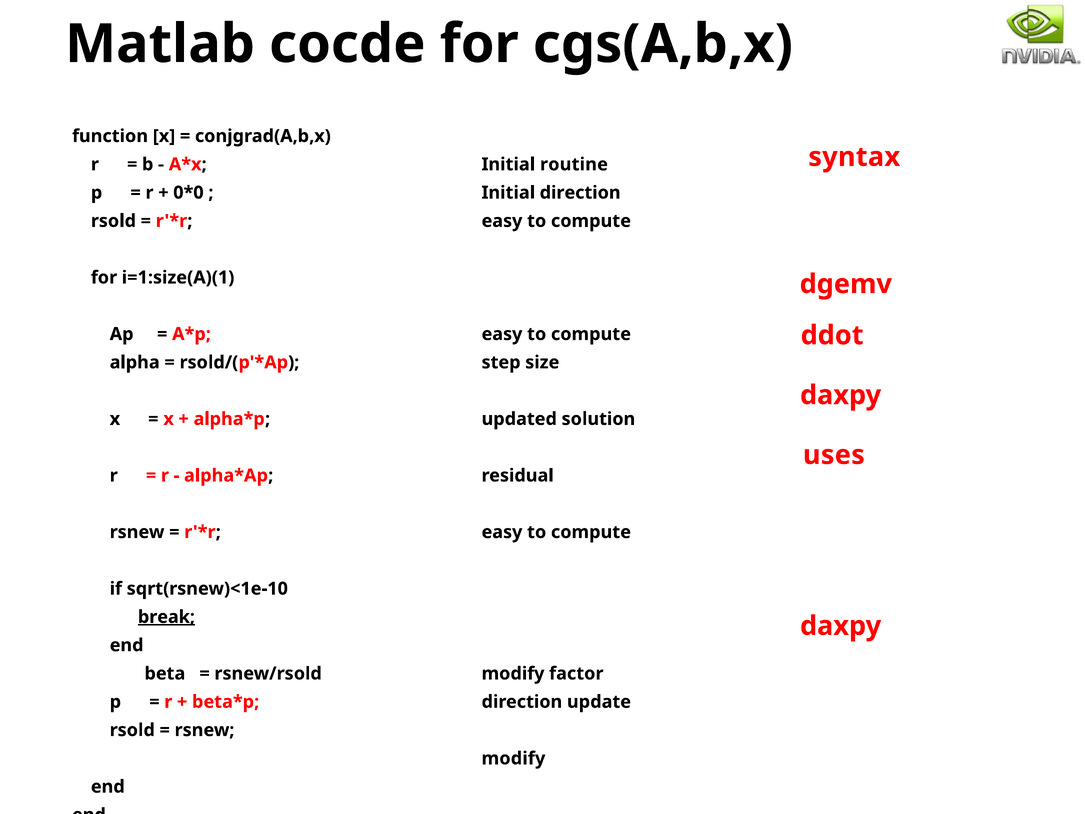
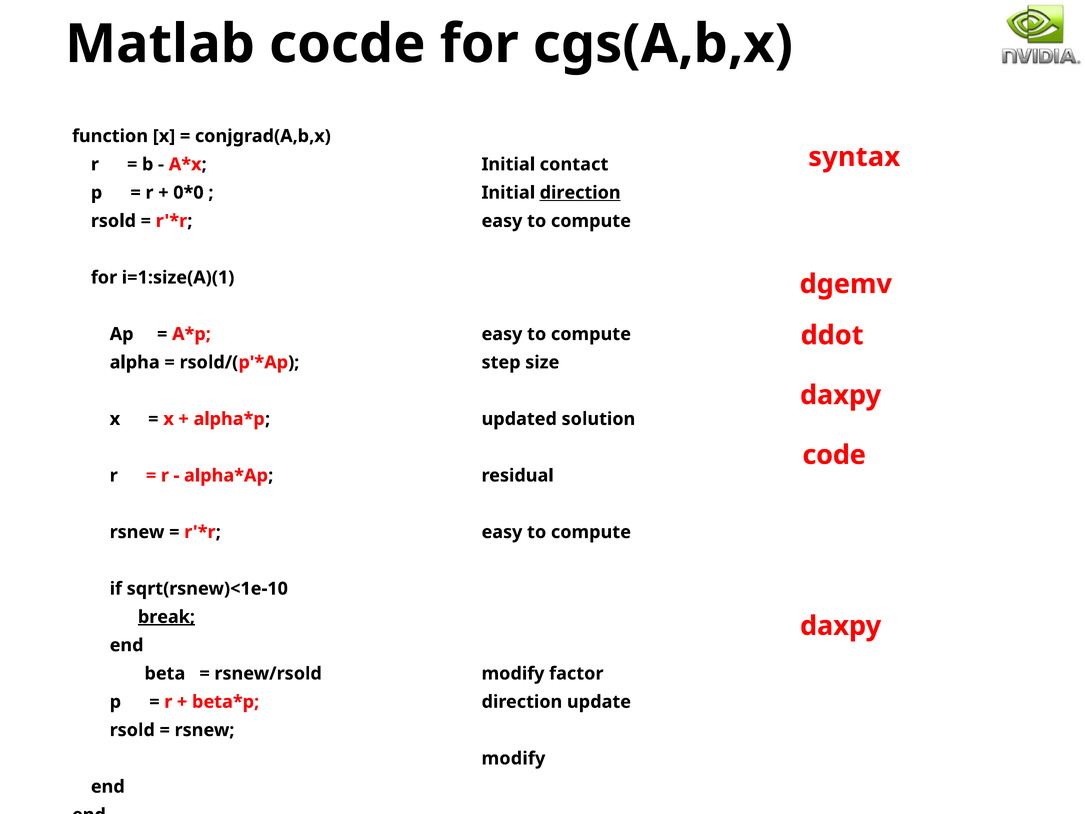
routine: routine -> contact (574, 164)
direction underline: none -> present (580, 193)
uses: uses -> code (834, 455)
